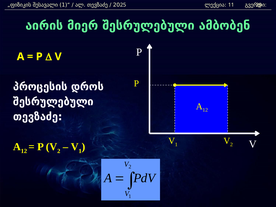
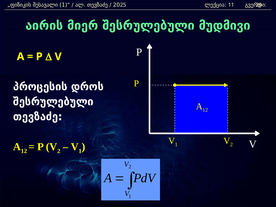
ამბობენ: ამბობენ -> მუდმივი (225, 26)
